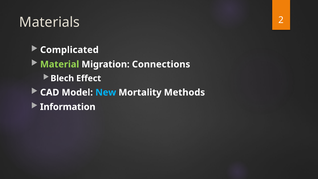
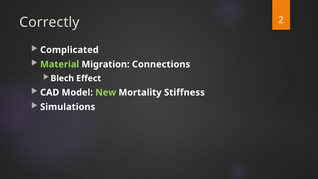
Materials: Materials -> Correctly (49, 22)
New colour: light blue -> light green (106, 92)
Methods: Methods -> Stiffness (184, 92)
Information: Information -> Simulations (68, 107)
